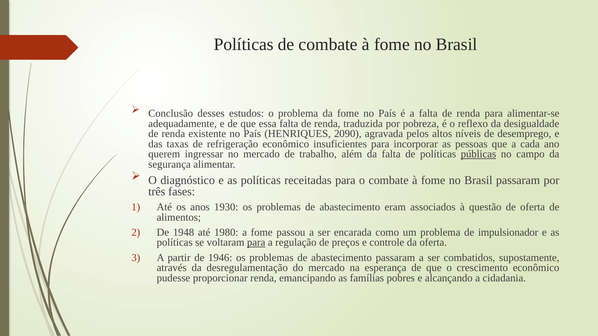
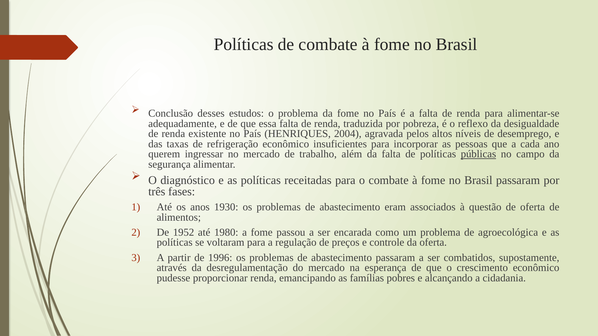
2090: 2090 -> 2004 (348, 134)
1948: 1948 -> 1952 (184, 233)
impulsionador: impulsionador -> agroecológica (508, 233)
para underline: present -> none (256, 243)
1946: 1946 -> 1996 (220, 258)
